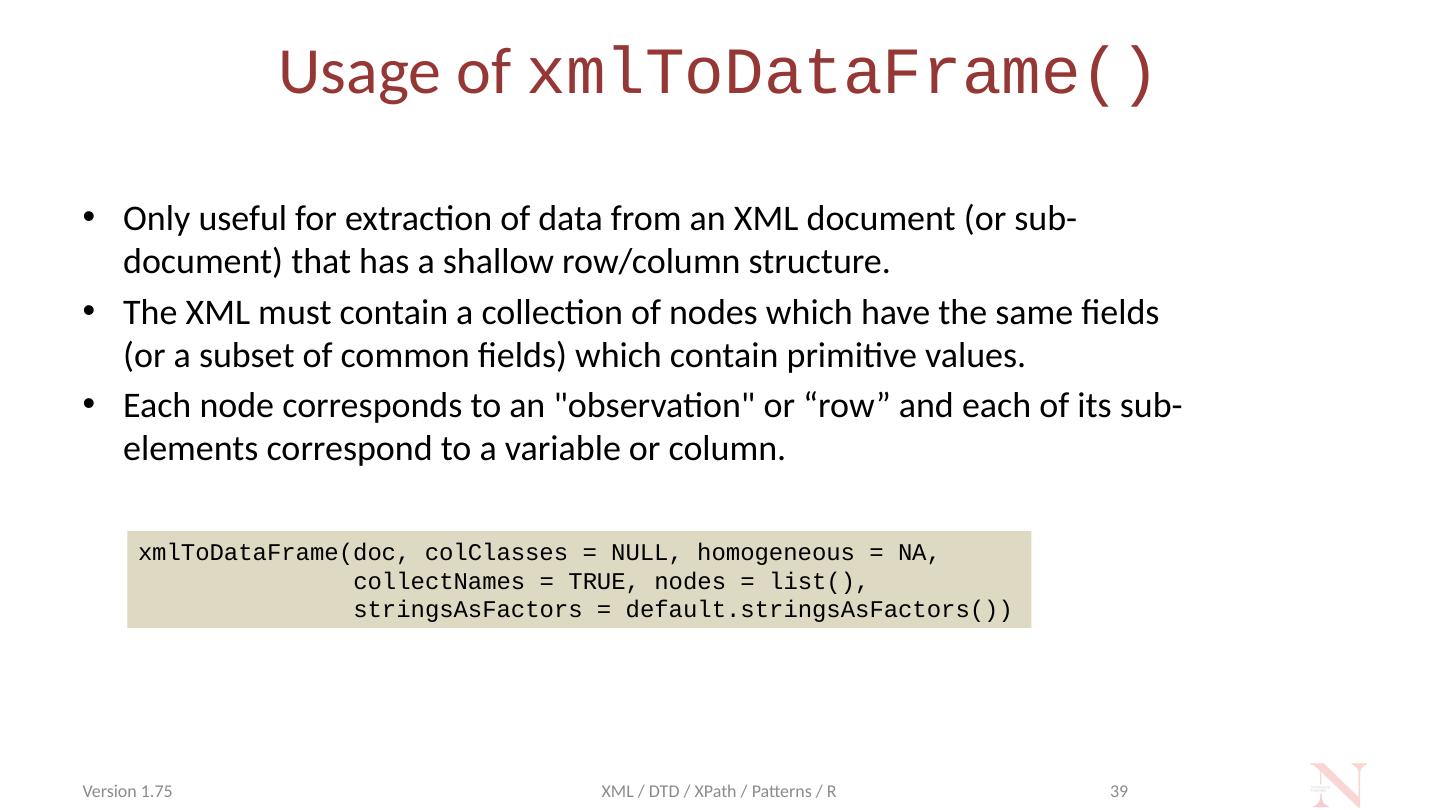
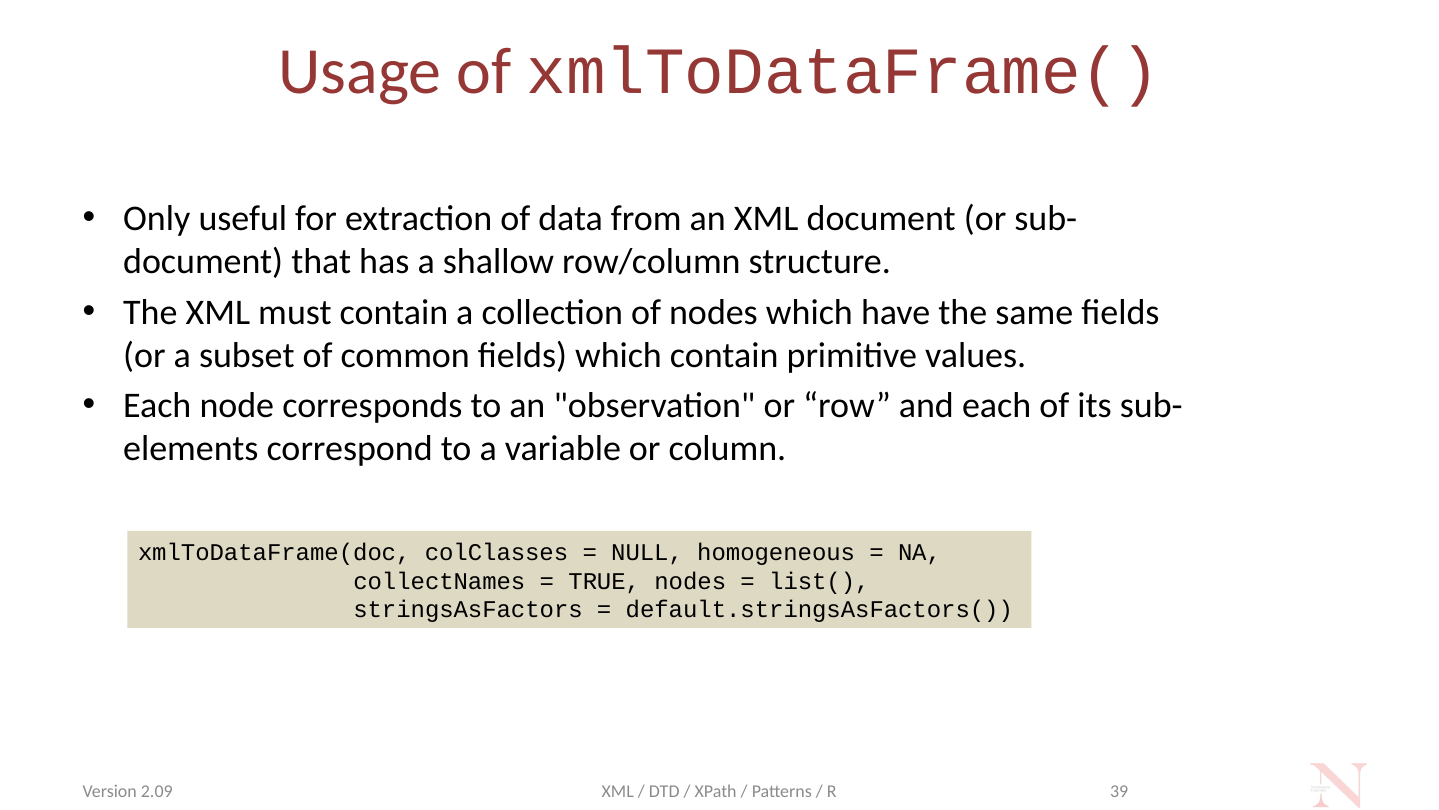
1.75: 1.75 -> 2.09 (157, 791)
